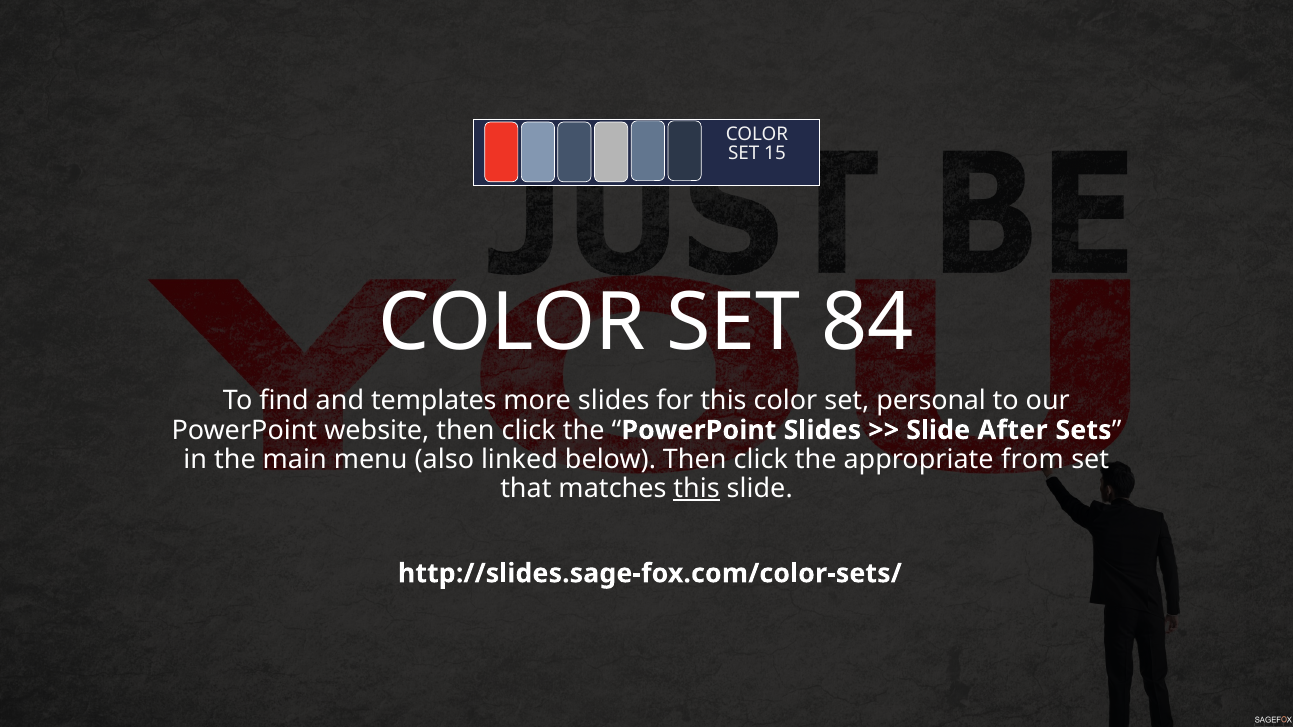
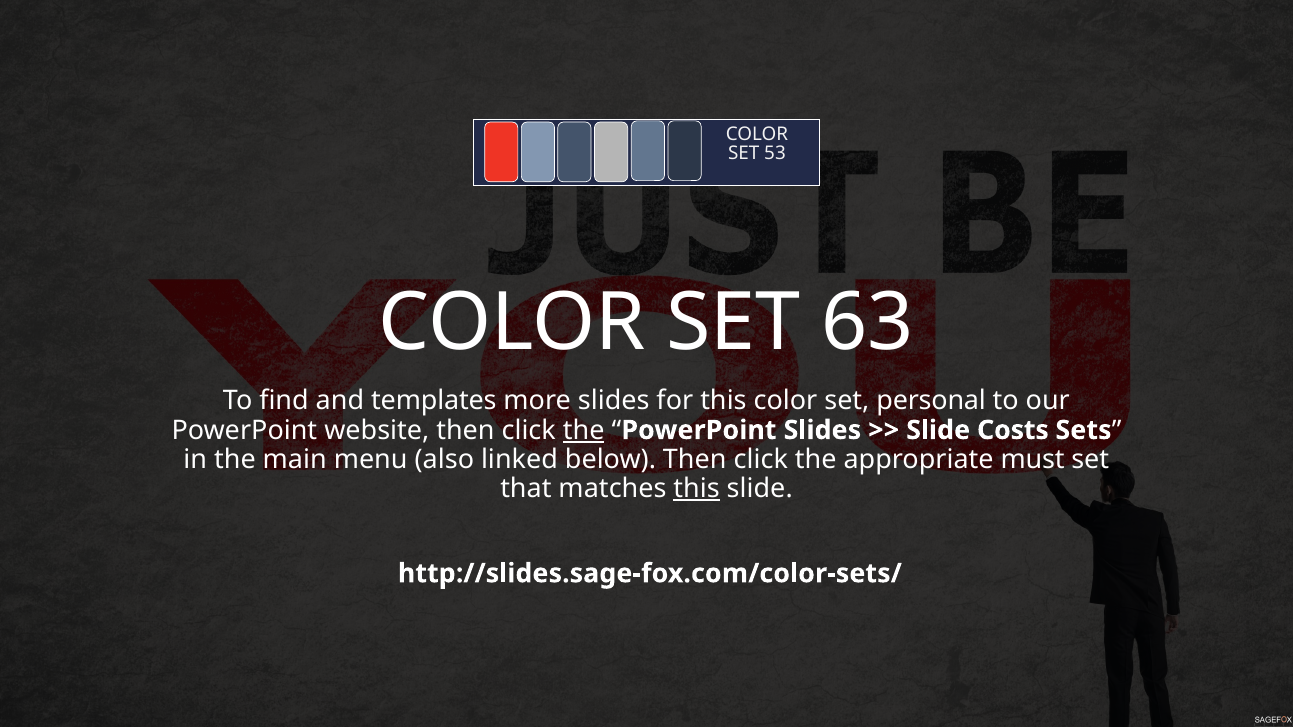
15: 15 -> 53 (775, 153)
84: 84 -> 63 (868, 323)
the underline: none -> present (584, 430)
After: After -> Costs (1013, 430)
from: from -> must (1033, 459)
